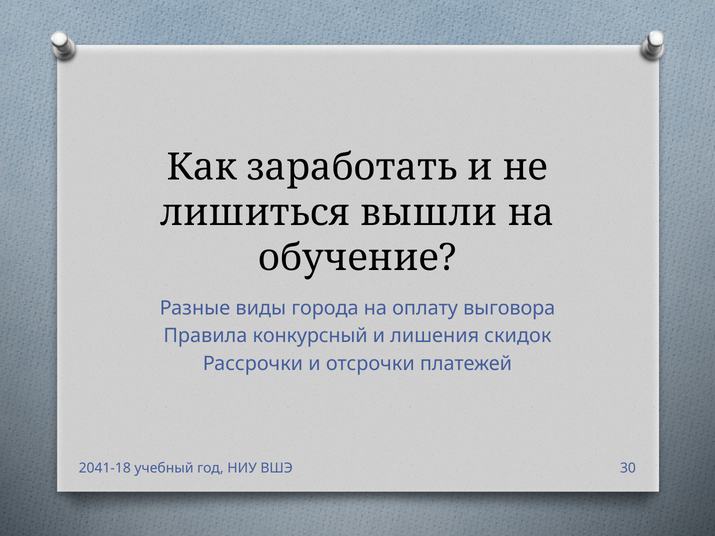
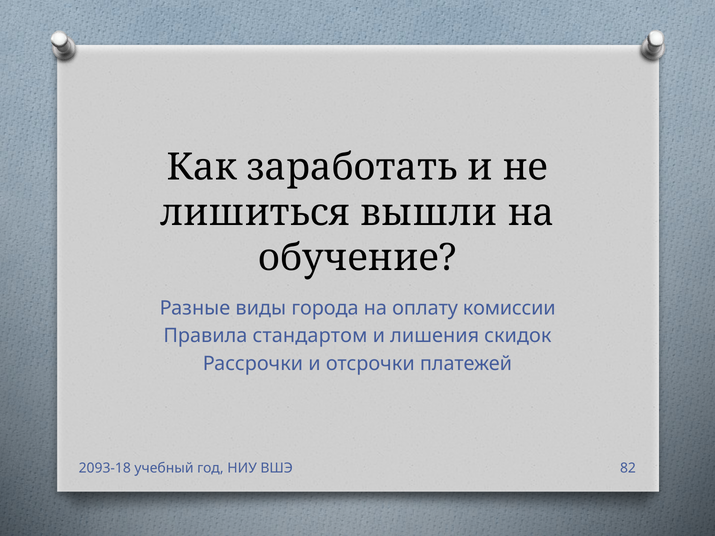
выговора: выговора -> комиссии (509, 308)
конкурсный: конкурсный -> стандартом (310, 336)
2041-18: 2041-18 -> 2093-18 (105, 468)
30: 30 -> 82 (628, 468)
